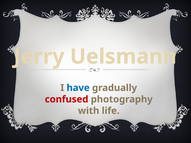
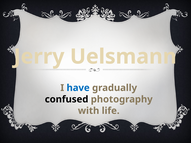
confused colour: red -> black (67, 99)
